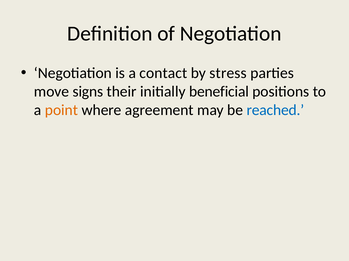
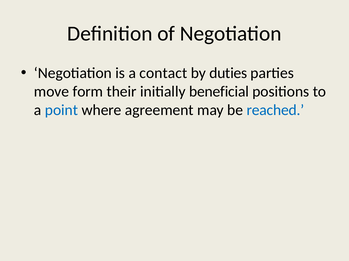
stress: stress -> duties (228, 73)
signs: signs -> form (88, 92)
point colour: orange -> blue (61, 110)
